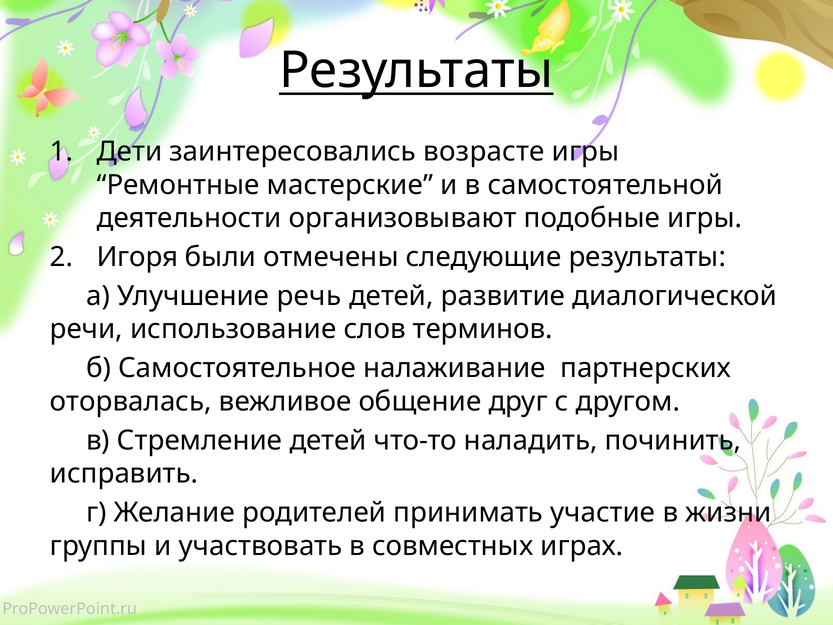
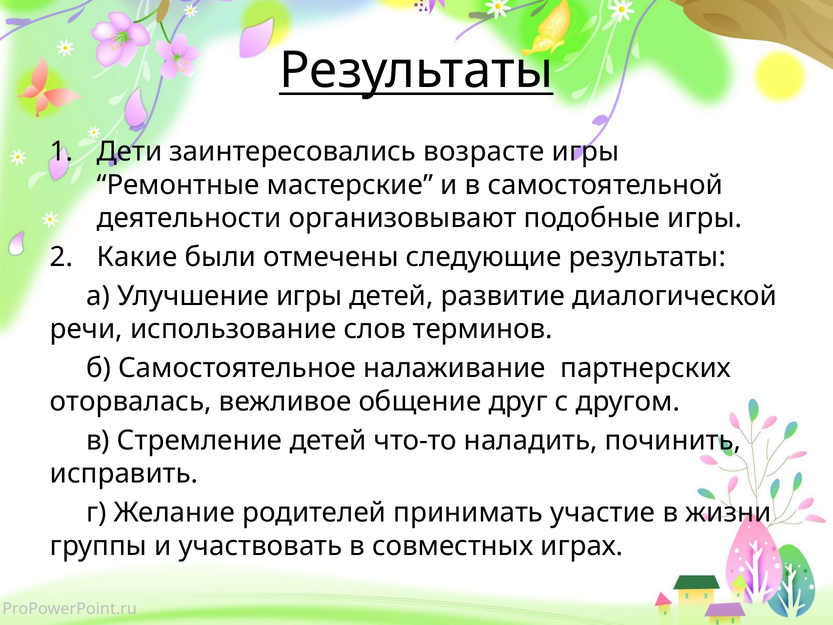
Игоря: Игоря -> Какие (137, 257)
Улучшение речь: речь -> игры (309, 296)
